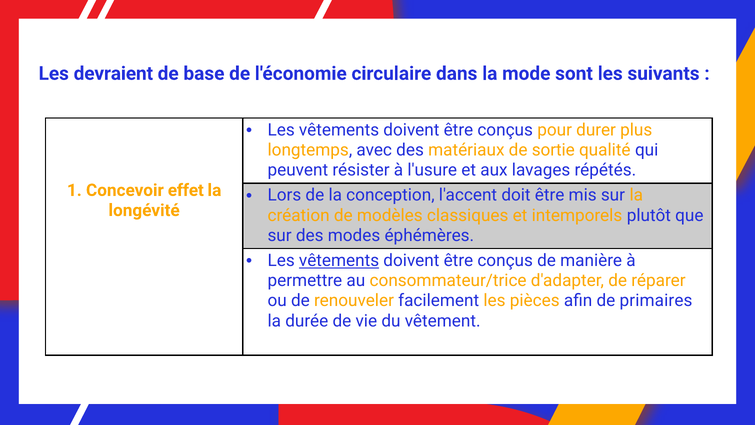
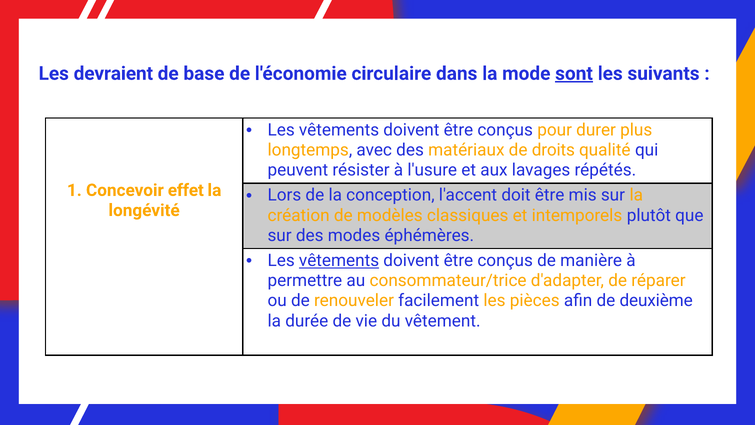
sont underline: none -> present (574, 73)
sortie: sortie -> droits (553, 150)
primaires: primaires -> deuxième (656, 301)
